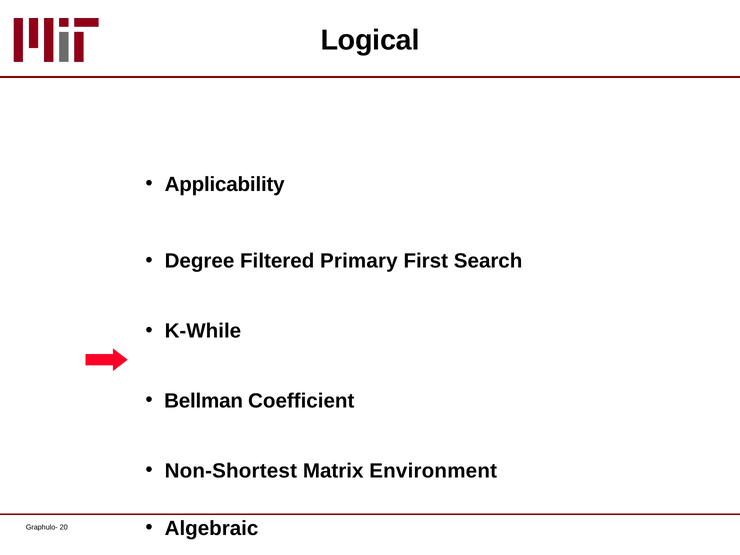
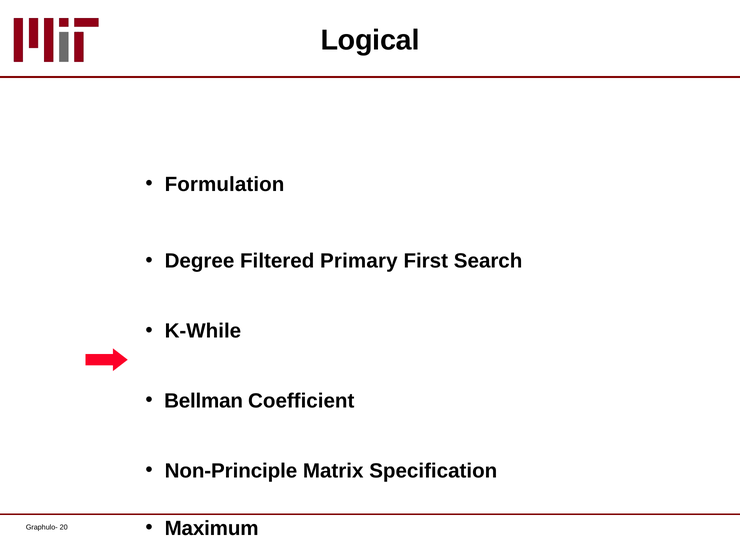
Applicability: Applicability -> Formulation (225, 184)
Non-Shortest: Non-Shortest -> Non-Principle (231, 471)
Environment: Environment -> Specification (433, 471)
Algebraic: Algebraic -> Maximum (212, 528)
